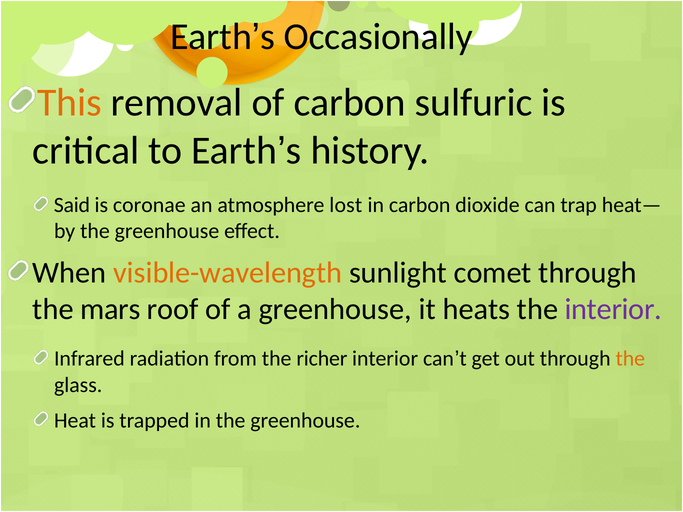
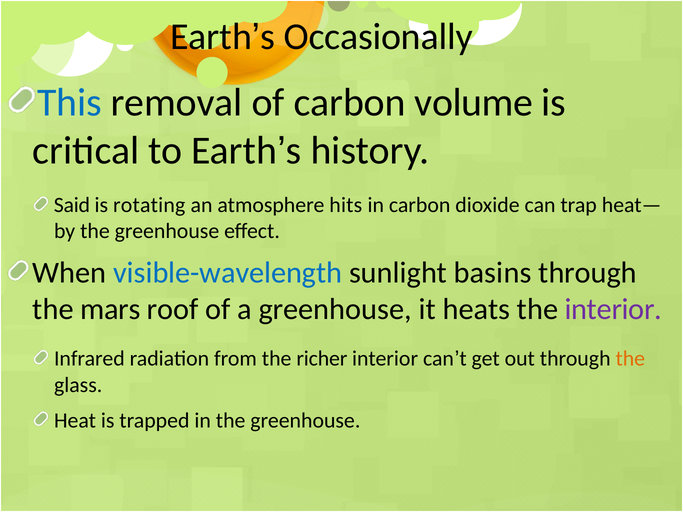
This colour: orange -> blue (69, 103)
sulfuric: sulfuric -> volume (474, 103)
coronae: coronae -> rotating (149, 205)
lost: lost -> hits (346, 205)
visible-wavelength colour: orange -> blue (228, 273)
comet: comet -> basins (493, 273)
